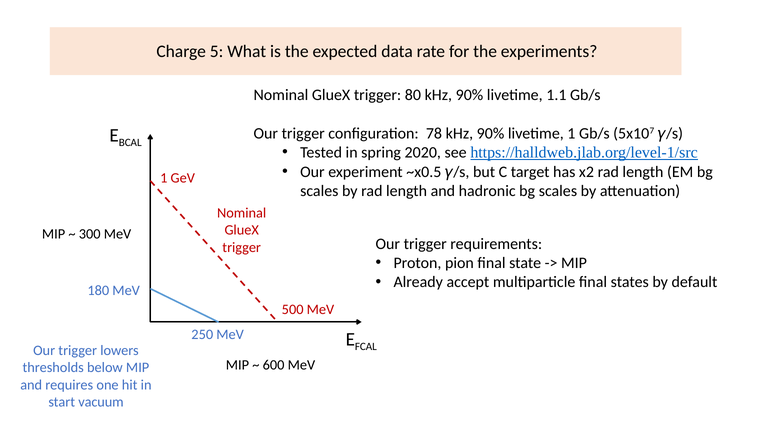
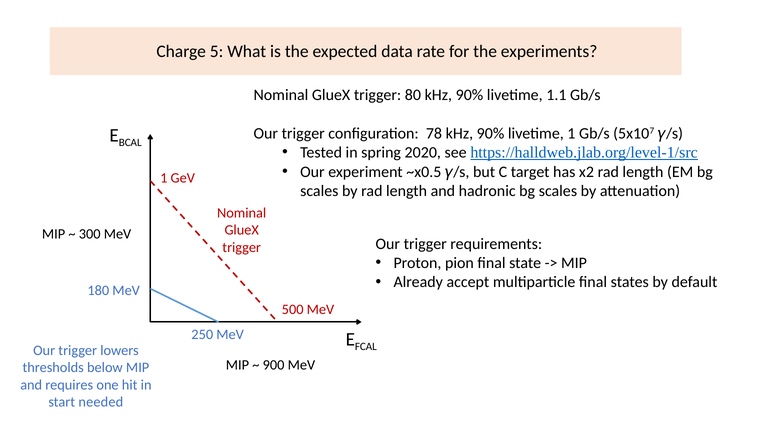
600: 600 -> 900 (274, 364)
vacuum: vacuum -> needed (101, 402)
